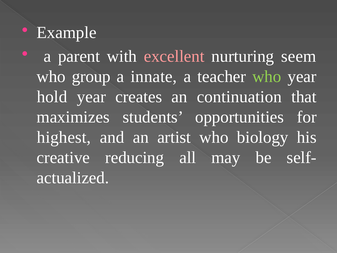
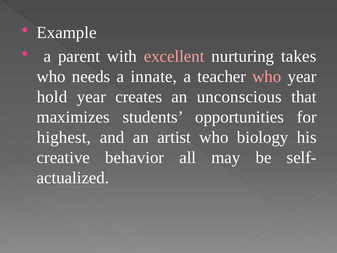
seem: seem -> takes (299, 56)
group: group -> needs (91, 76)
who colour: light green -> pink (267, 76)
continuation: continuation -> unconscious (239, 97)
reducing: reducing -> behavior (135, 157)
